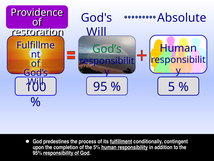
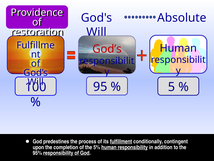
God’s colour: green -> red (107, 49)
